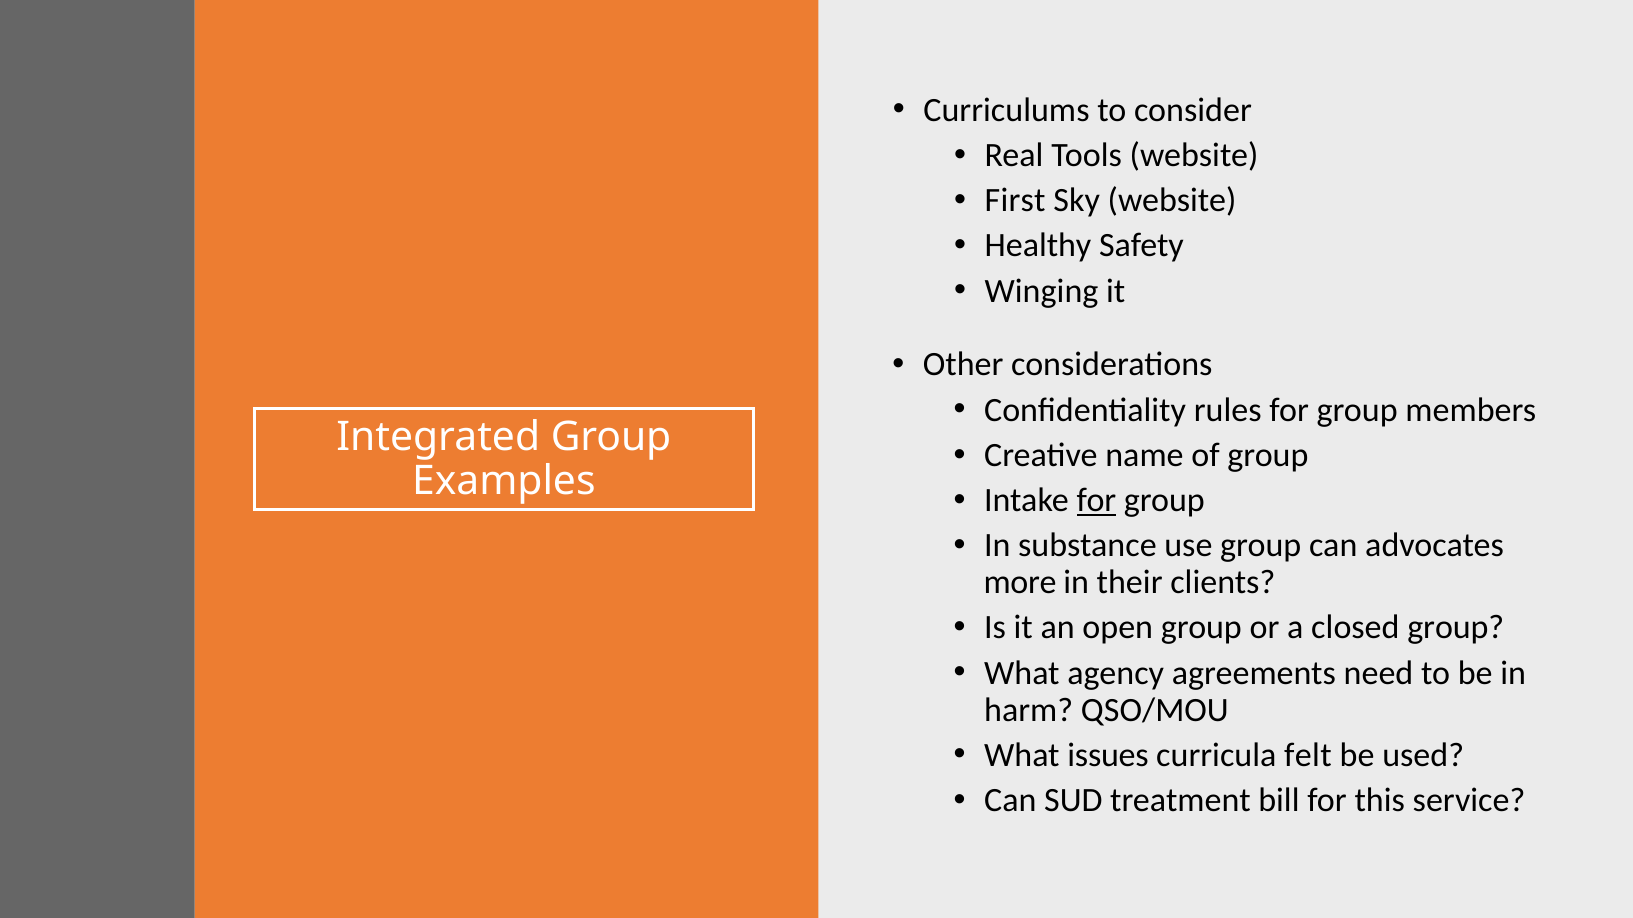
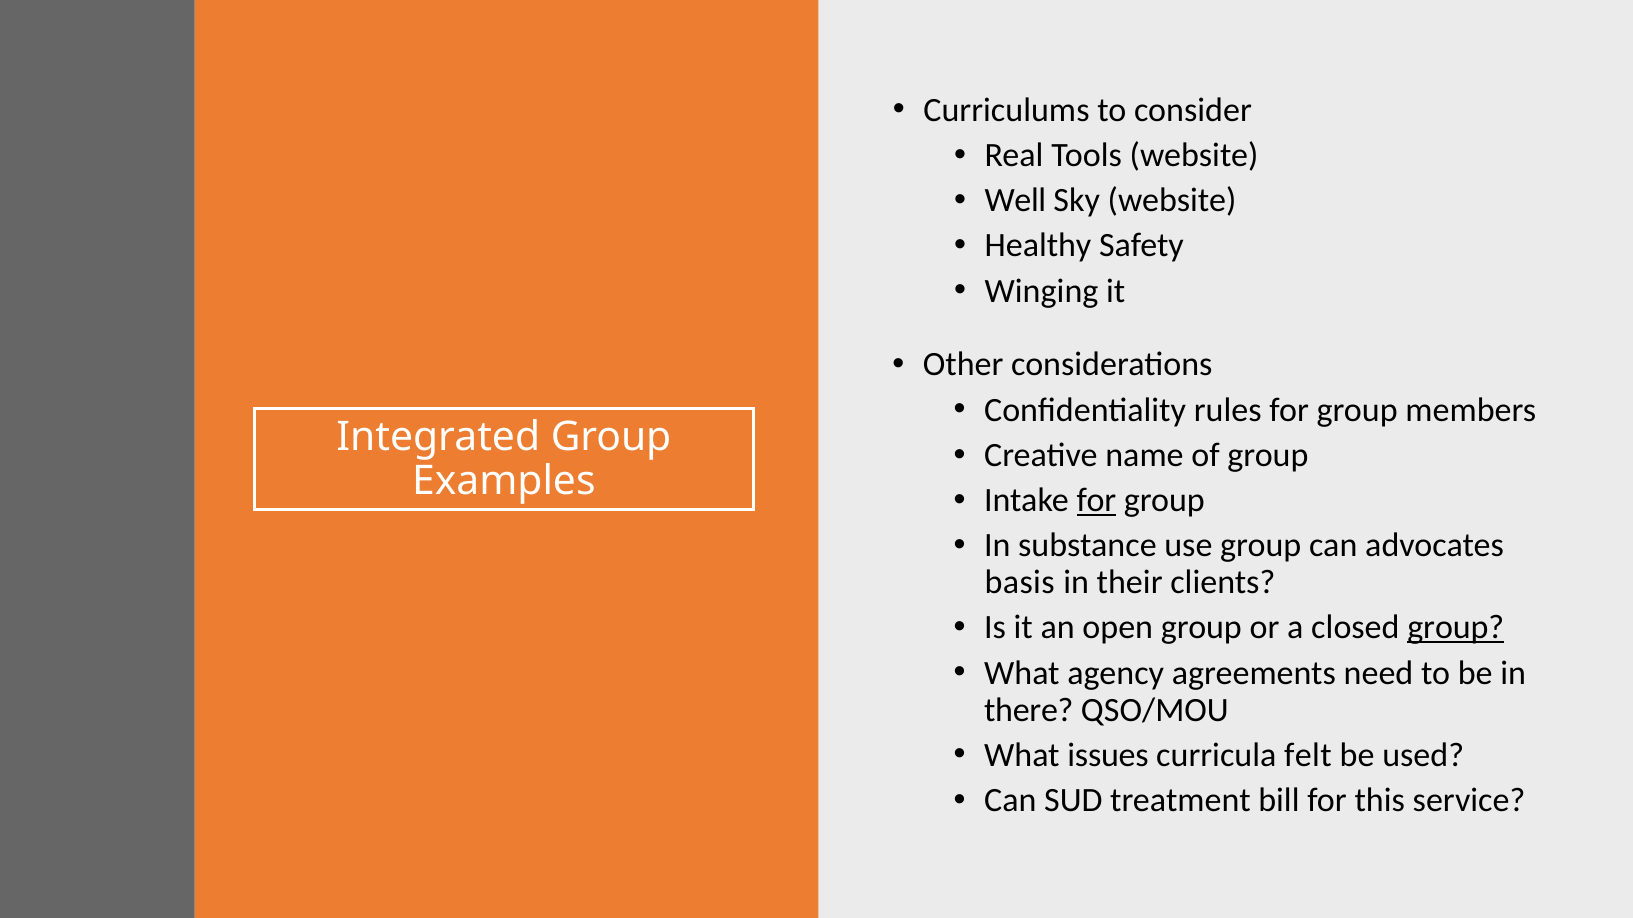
First: First -> Well (1015, 201)
more: more -> basis (1020, 583)
group underline: none -> present (1456, 628)
harm: harm -> there (1029, 710)
